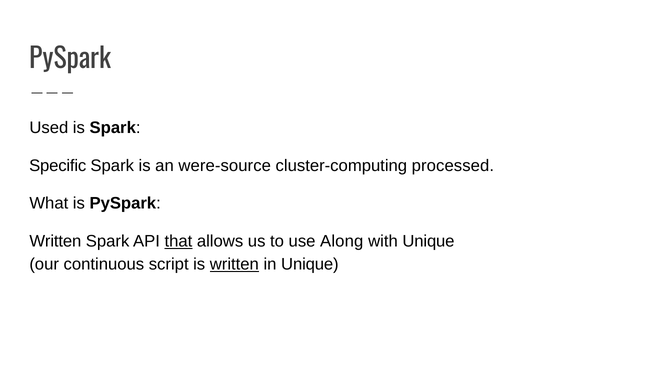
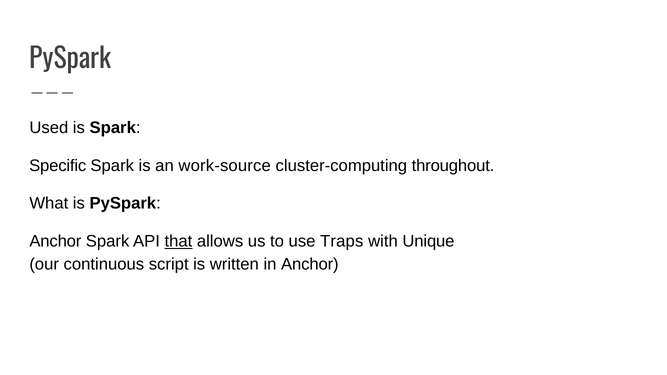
were-source: were-source -> work-source (225, 166)
processed: processed -> throughout (453, 166)
Written: Written -> Anchor (55, 241)
Along: Along -> Traps (342, 241)
written underline: present -> none (234, 264)
in Unique: Unique -> Anchor (310, 264)
